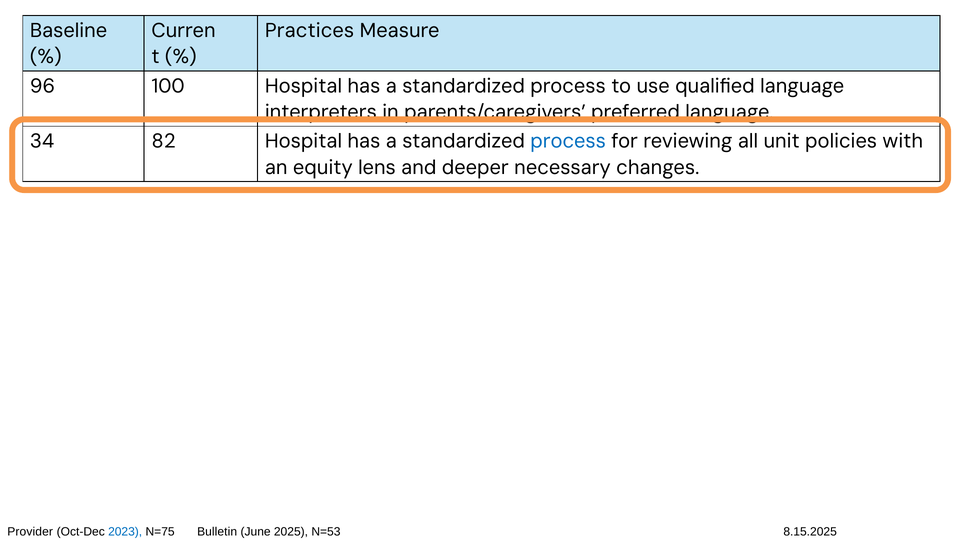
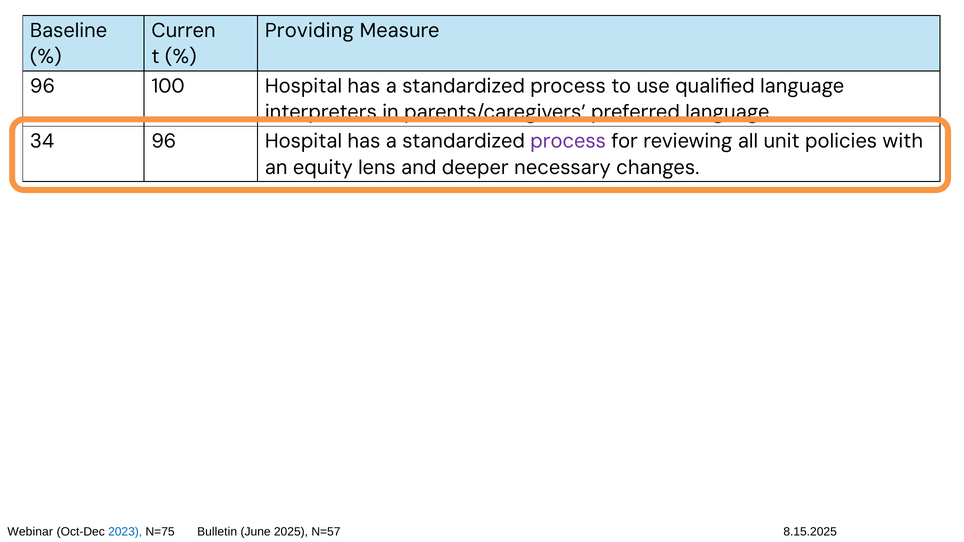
Practices: Practices -> Providing (310, 31)
34 82: 82 -> 96 (164, 141)
process colour: blue -> purple (568, 141)
Provider: Provider -> Webinar (30, 532)
N=53: N=53 -> N=57 (326, 532)
